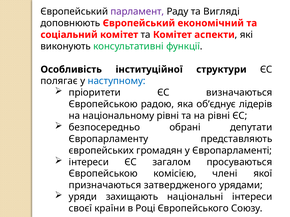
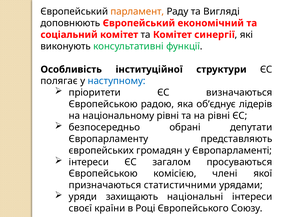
парламент colour: purple -> orange (137, 12)
аспекти: аспекти -> синергії (215, 35)
затвердженого: затвердженого -> статистичними (180, 186)
